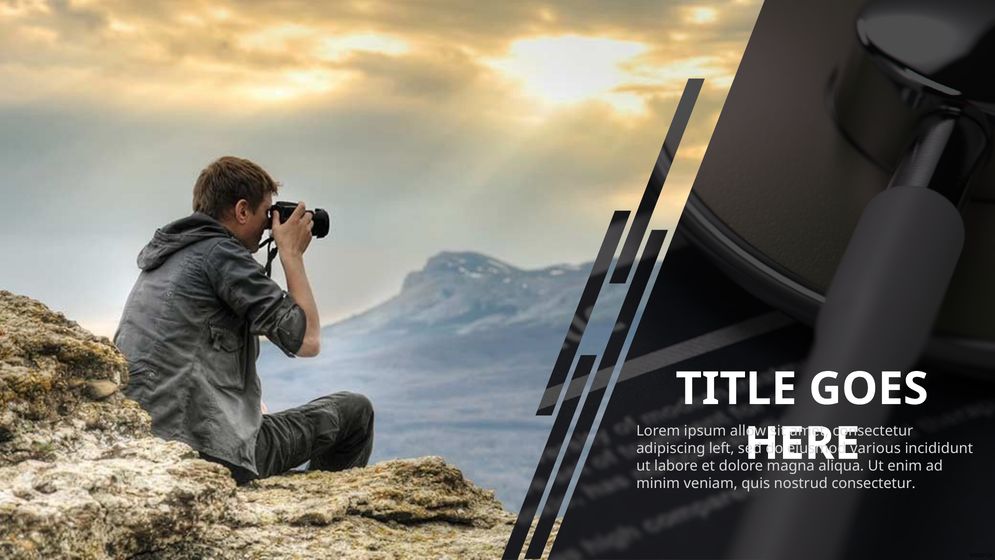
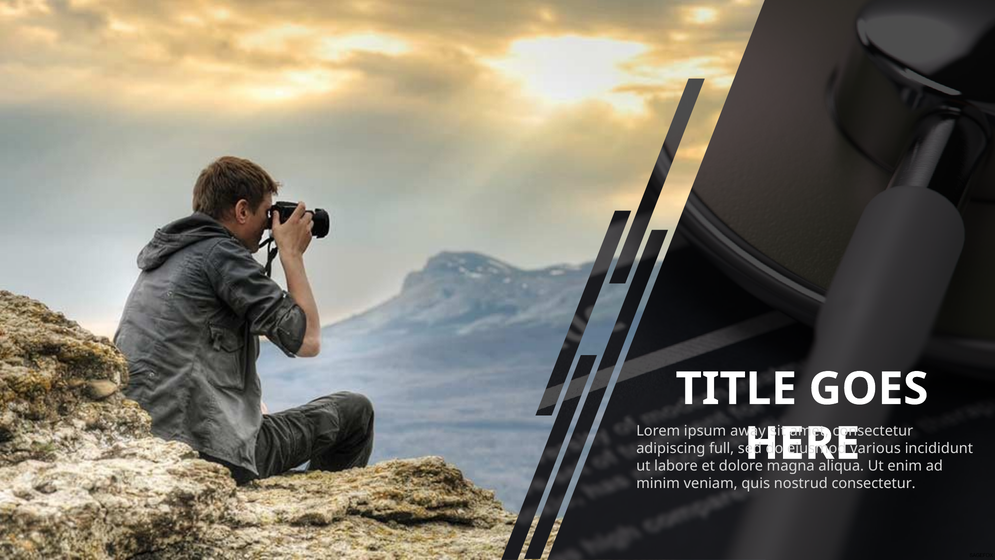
allow: allow -> away (748, 431)
left: left -> full (722, 448)
